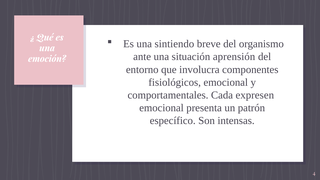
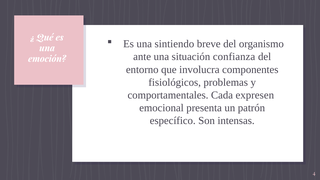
aprensión: aprensión -> confianza (234, 57)
fisiológicos emocional: emocional -> problemas (226, 82)
